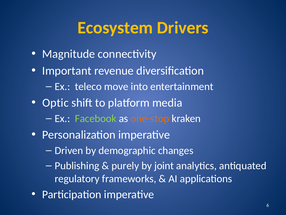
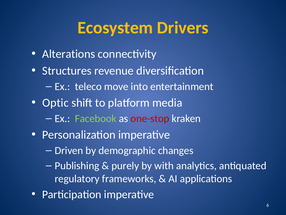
Magnitude: Magnitude -> Alterations (69, 54)
Important: Important -> Structures (67, 71)
one-stop colour: orange -> red (150, 118)
joint: joint -> with (164, 165)
